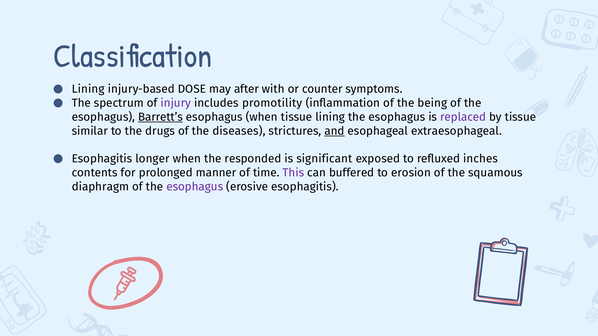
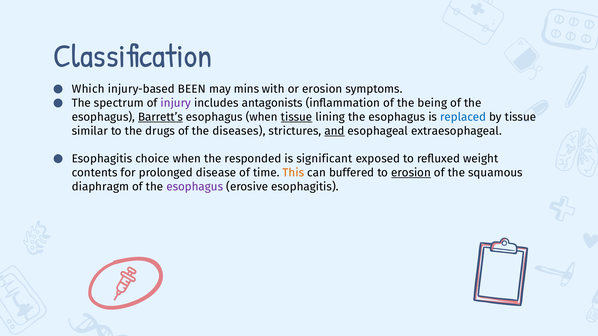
Lining: Lining -> Which (88, 89)
DOSE: DOSE -> BEEN (192, 89)
after: after -> mins (247, 89)
or counter: counter -> erosion (322, 89)
promotility: promotility -> antagonists (272, 103)
tissue underline: none -> present (297, 117)
replaced colour: purple -> blue (463, 117)
longer: longer -> choice (153, 159)
inches: inches -> weight (481, 159)
manner: manner -> disease (216, 173)
This colour: purple -> orange (293, 173)
erosion underline: none -> present (411, 173)
